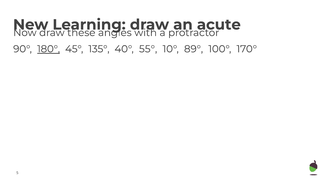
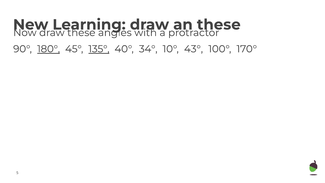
acute: acute -> these (219, 25)
135° underline: none -> present (99, 49)
55°: 55° -> 34° (148, 49)
89°: 89° -> 43° (194, 49)
